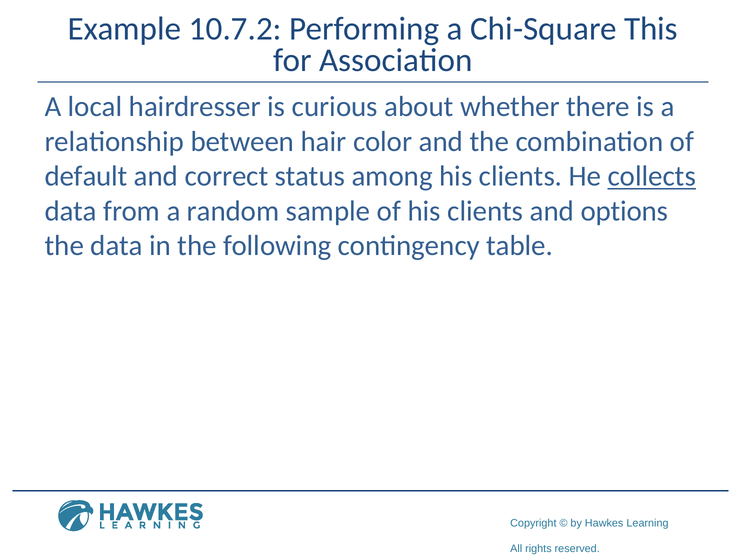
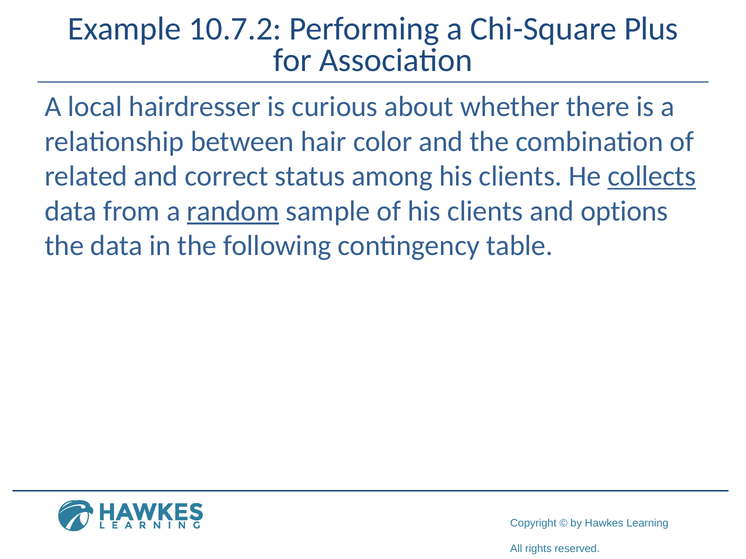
This: This -> Plus (651, 29)
default: default -> related (86, 177)
random underline: none -> present (233, 211)
